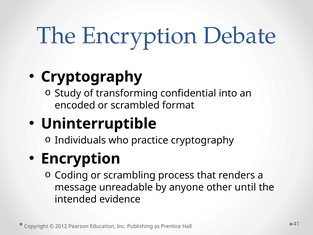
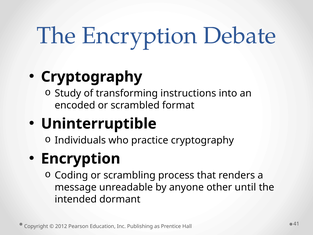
confidential: confidential -> instructions (188, 93)
evidence: evidence -> dormant (120, 199)
